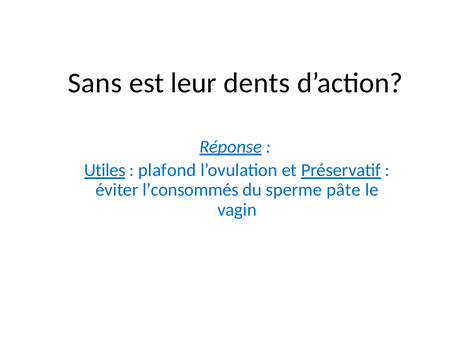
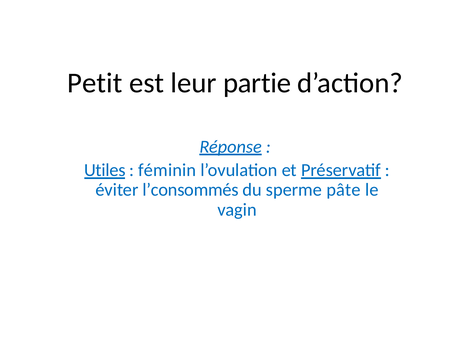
Sans: Sans -> Petit (95, 83)
dents: dents -> partie (257, 83)
plafond: plafond -> féminin (167, 170)
